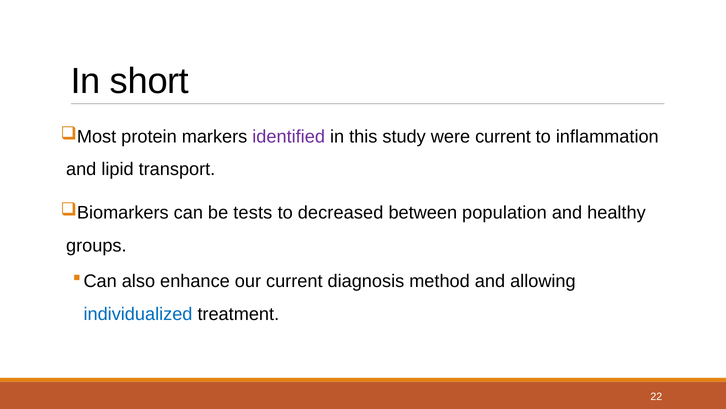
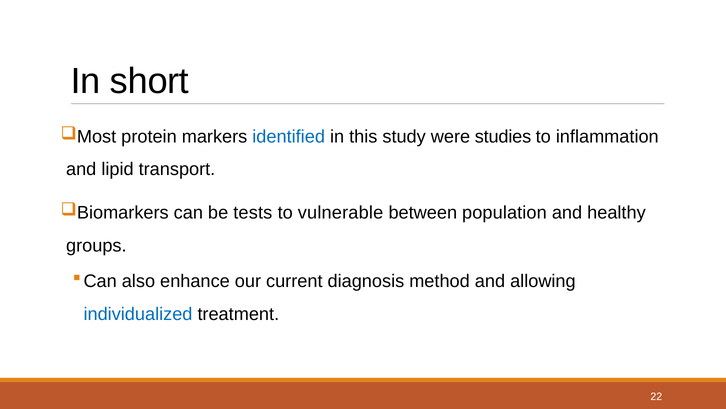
identified colour: purple -> blue (289, 137)
were current: current -> studies (503, 137)
decreased: decreased -> vulnerable (341, 212)
